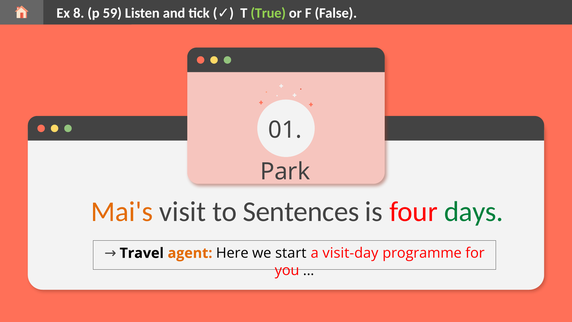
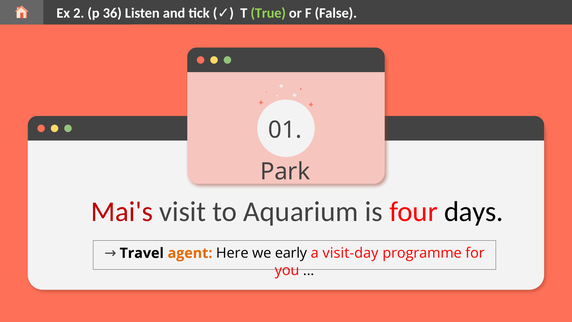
8: 8 -> 2 (79, 13)
59: 59 -> 36 (112, 13)
Mai's colour: orange -> red (122, 212)
Sentences: Sentences -> Aquarium (301, 212)
days colour: green -> black (474, 212)
start: start -> early (291, 253)
